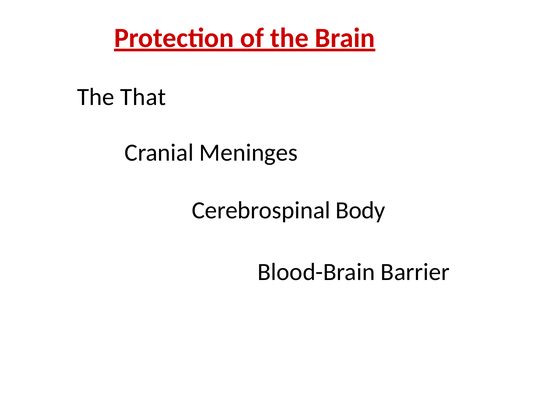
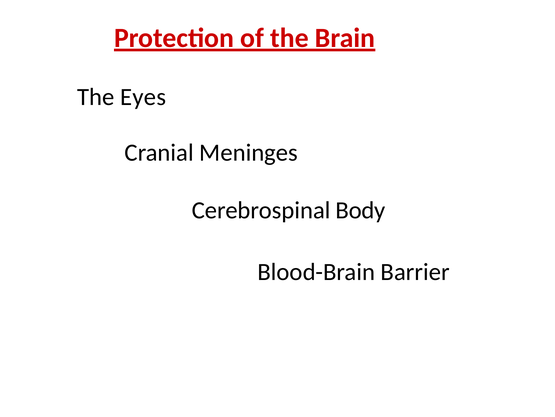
That: That -> Eyes (143, 97)
